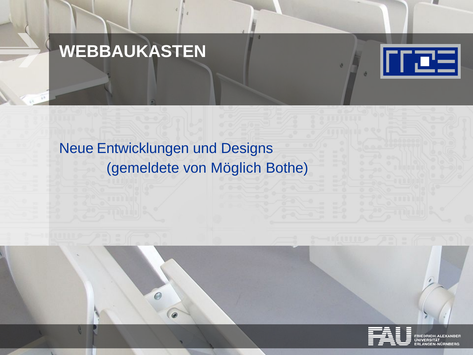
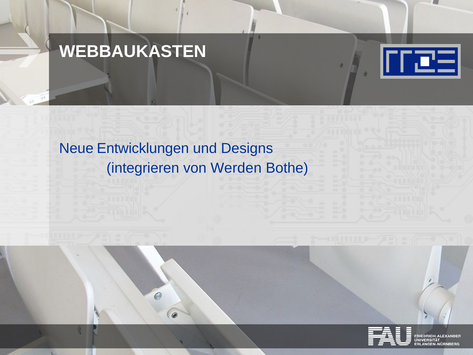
gemeldete: gemeldete -> integrieren (143, 168)
Möglich: Möglich -> Werden (236, 168)
